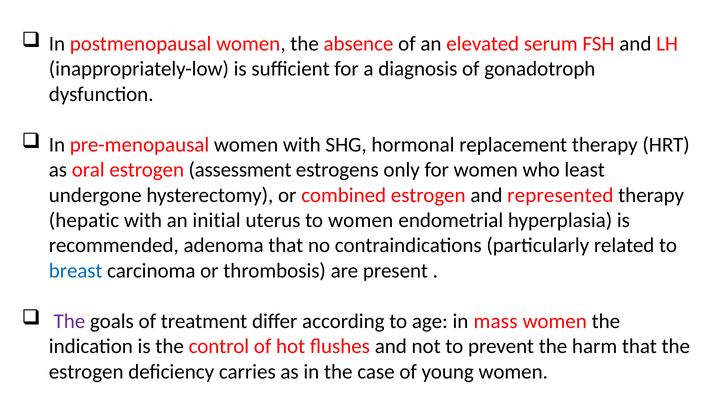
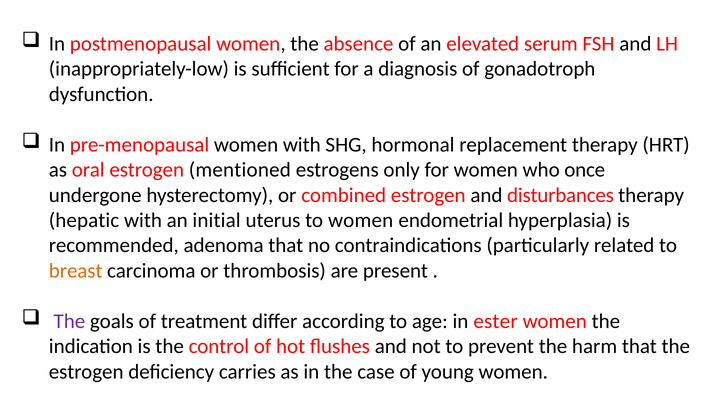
assessment: assessment -> mentioned (240, 170)
least: least -> once (585, 170)
represented: represented -> disturbances (561, 195)
breast colour: blue -> orange (76, 271)
mass: mass -> ester (496, 322)
